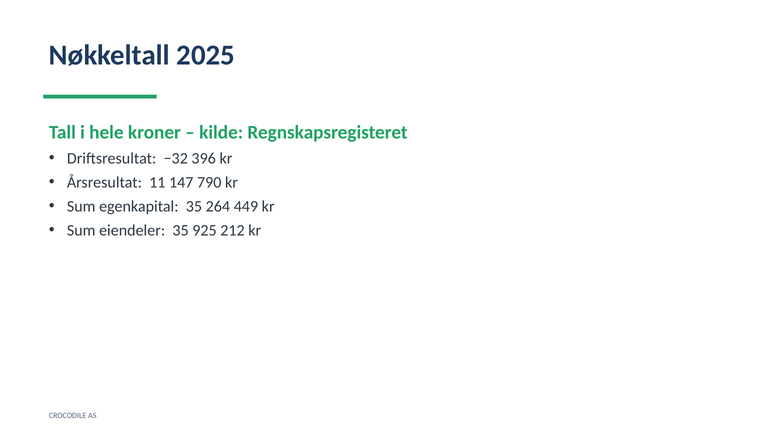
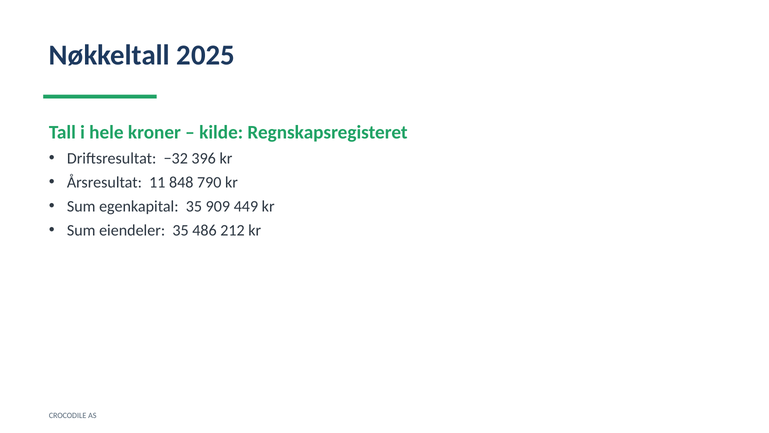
147: 147 -> 848 (181, 182)
264: 264 -> 909 (218, 206)
925: 925 -> 486 (204, 230)
